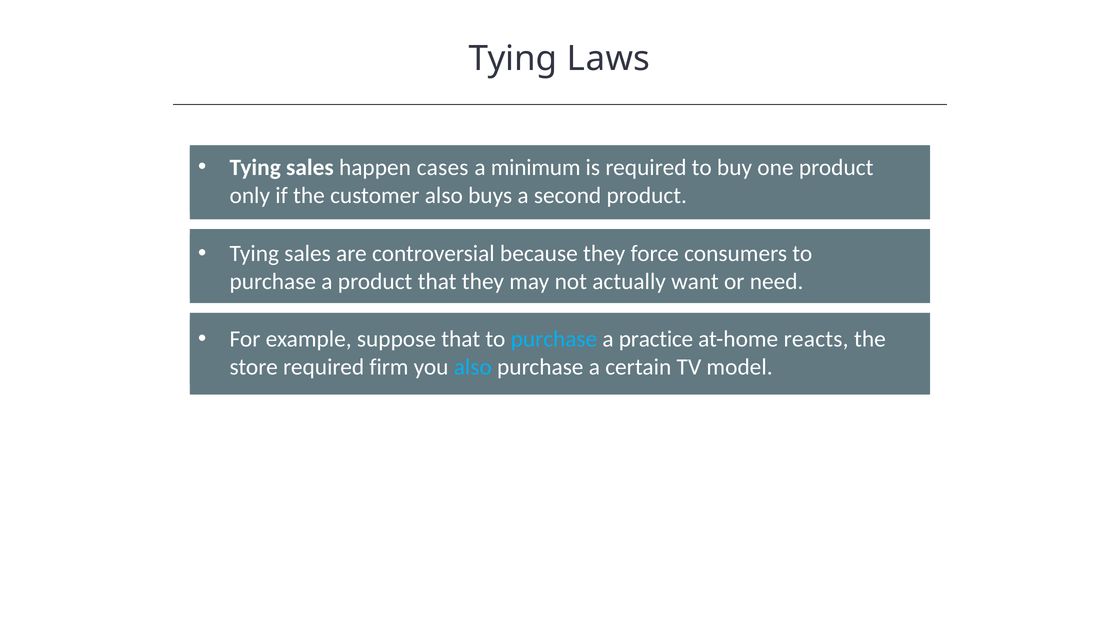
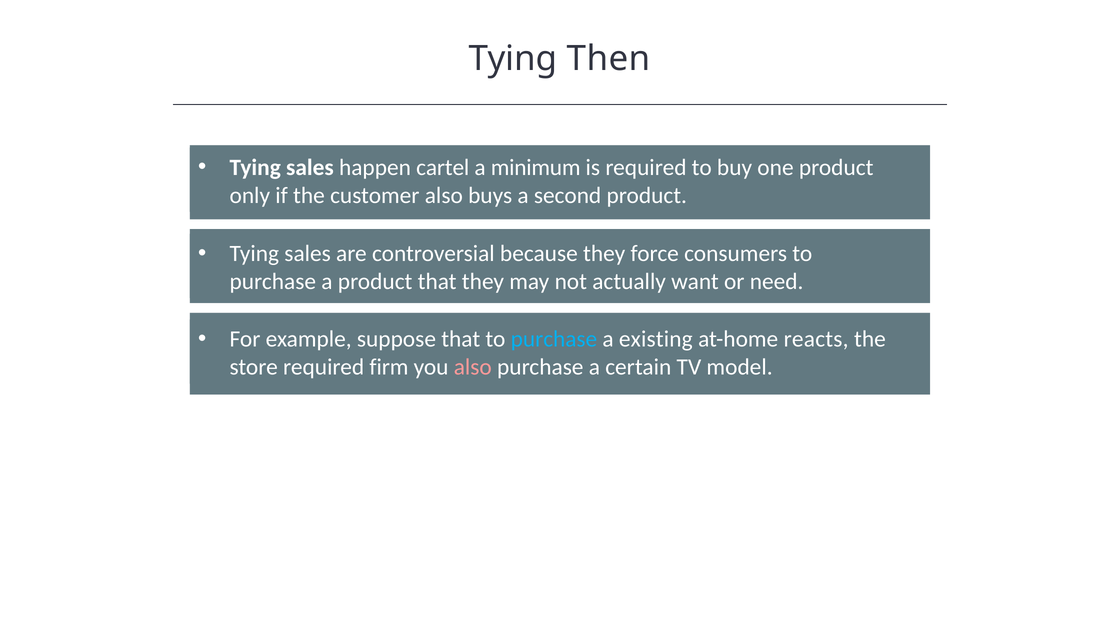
Laws: Laws -> Then (609, 59)
cases: cases -> cartel (443, 167)
practice: practice -> existing (656, 339)
also colour: light blue -> pink (473, 367)
